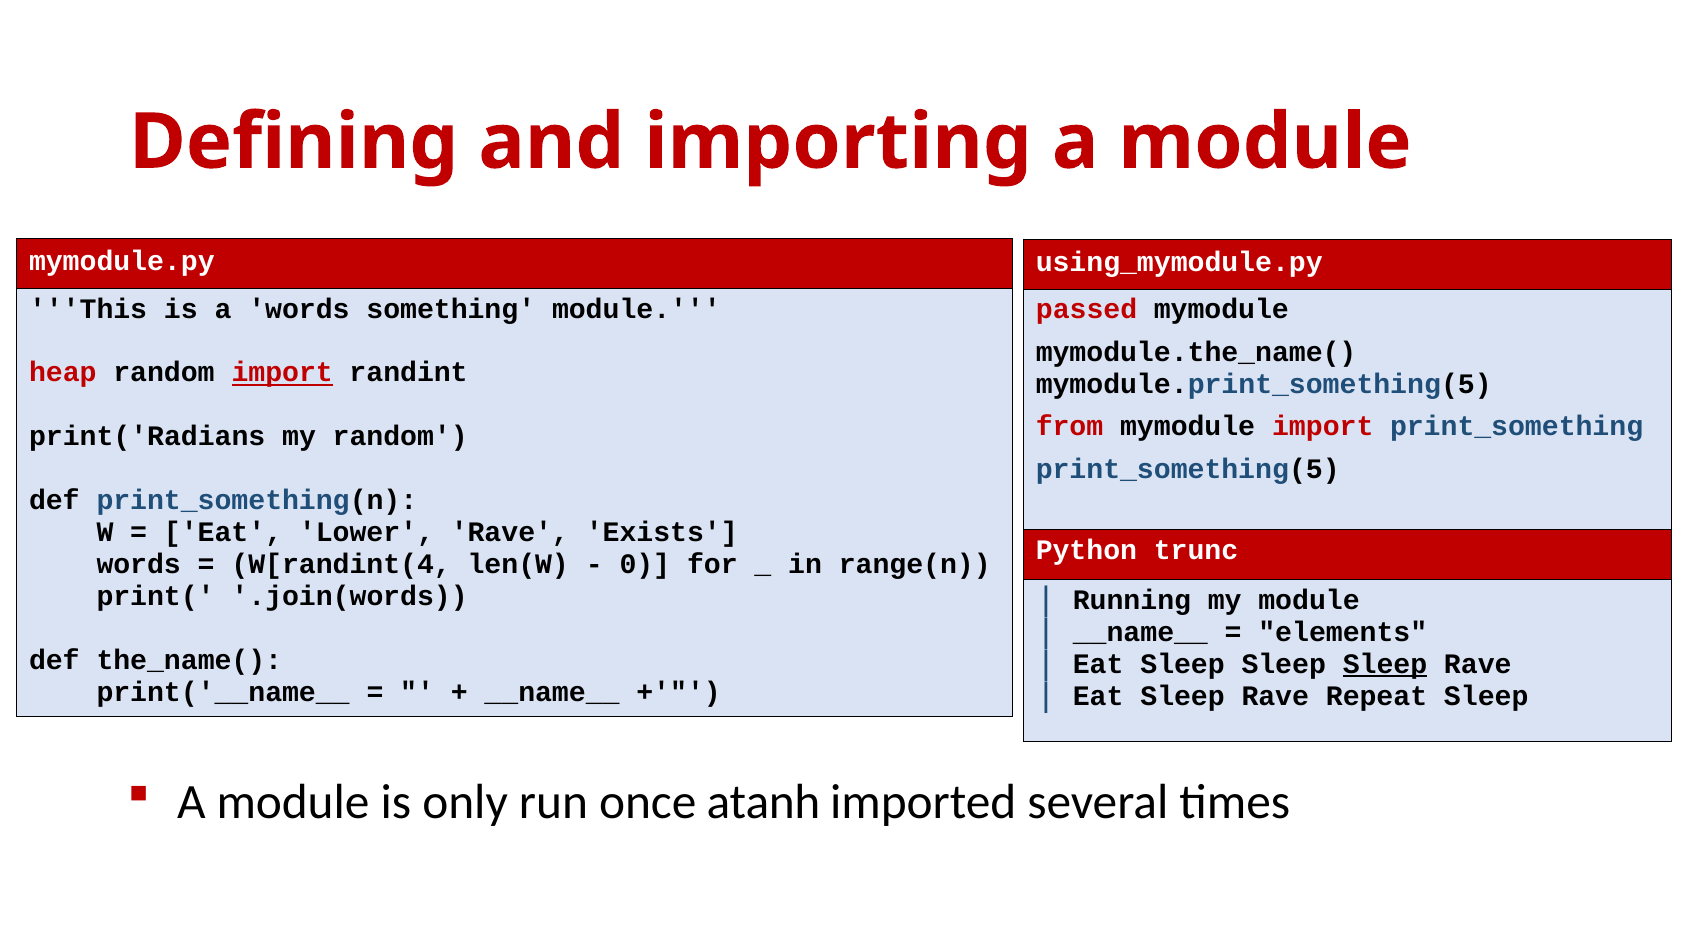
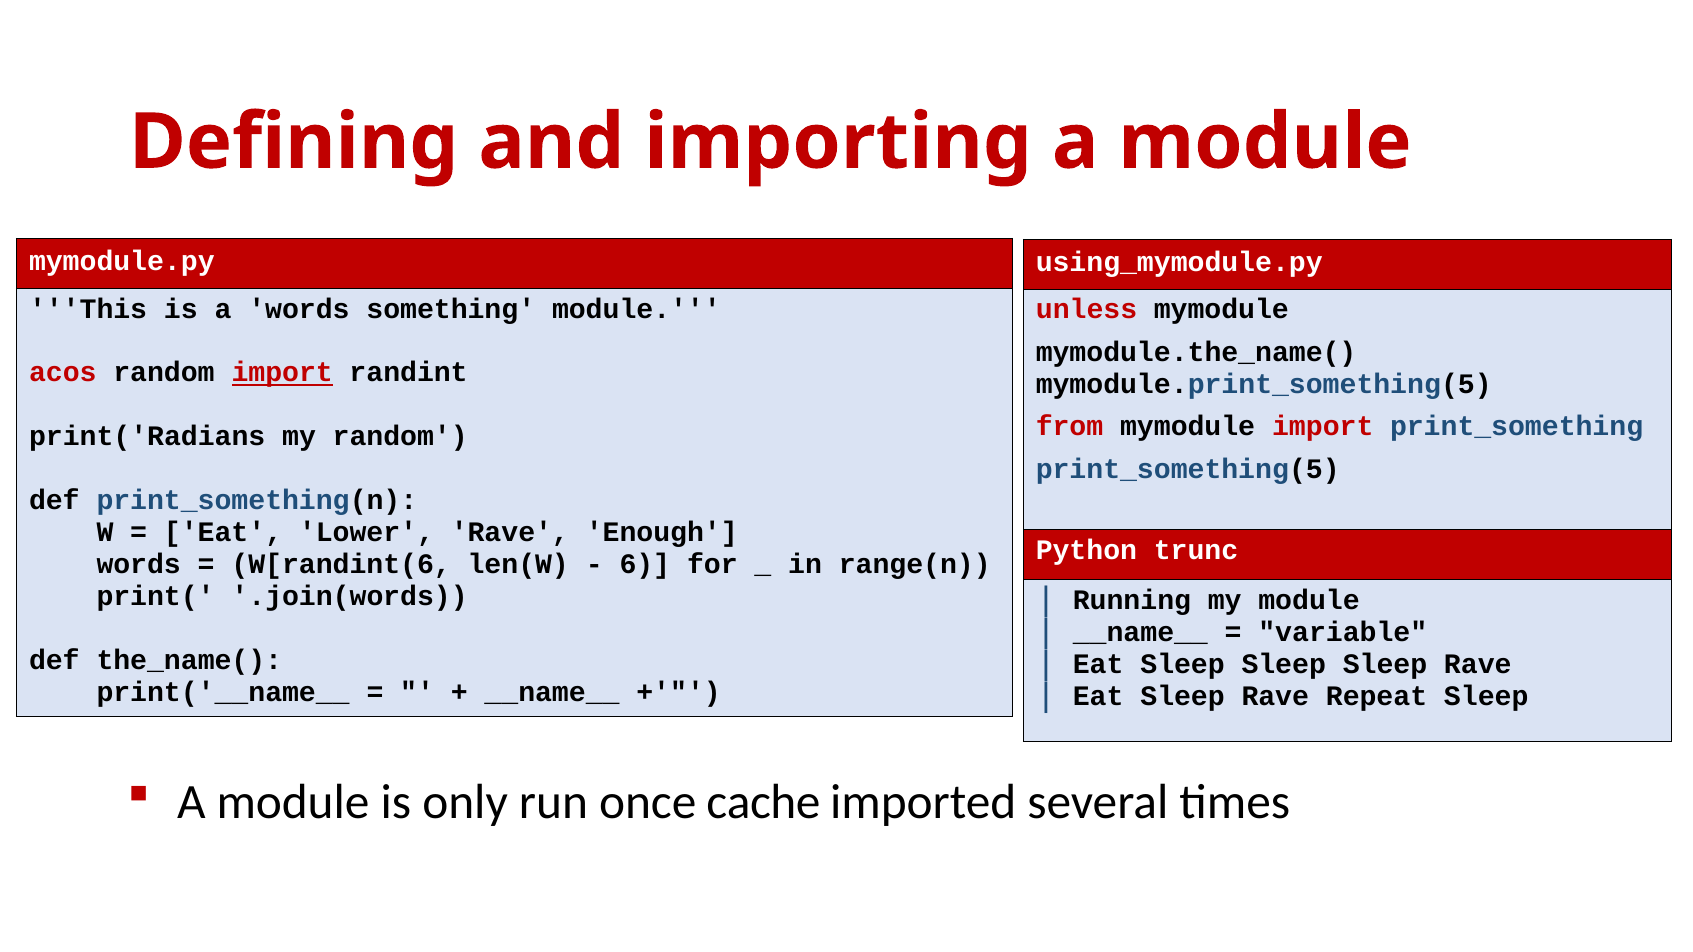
passed: passed -> unless (1087, 310)
heap: heap -> acos (63, 373)
Exists: Exists -> Enough (662, 532)
W[randint(4: W[randint(4 -> W[randint(6 (341, 564)
0: 0 -> 6 (645, 564)
elements: elements -> variable (1343, 632)
Sleep underline: present -> none (1385, 664)
atanh: atanh -> cache (763, 803)
